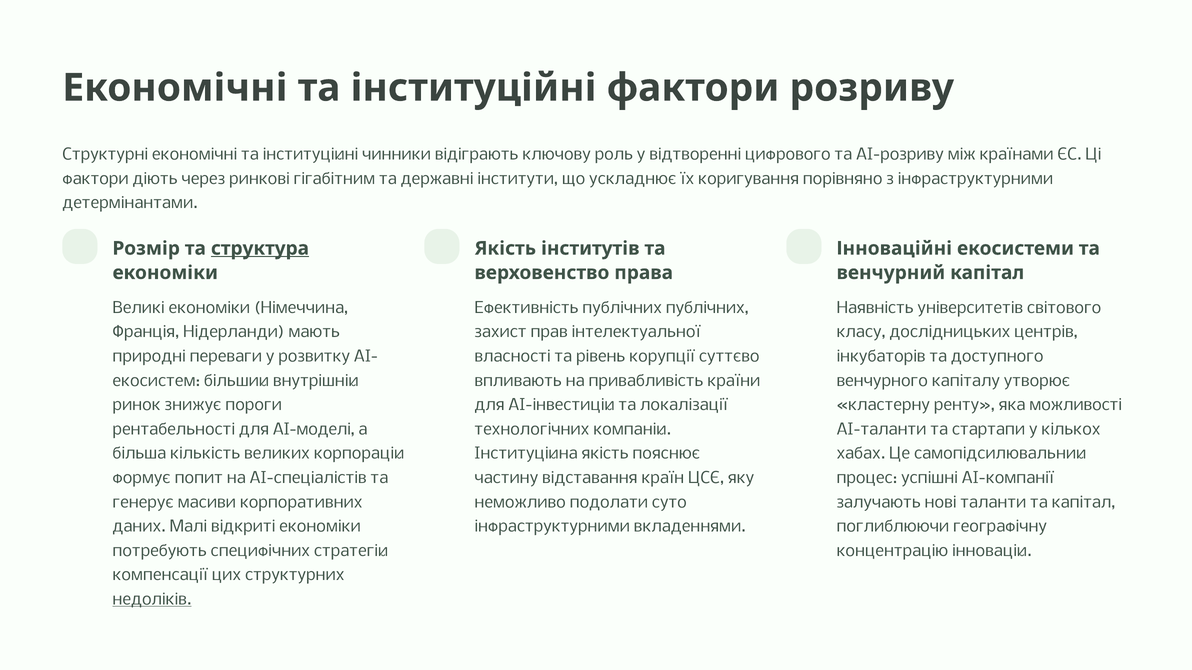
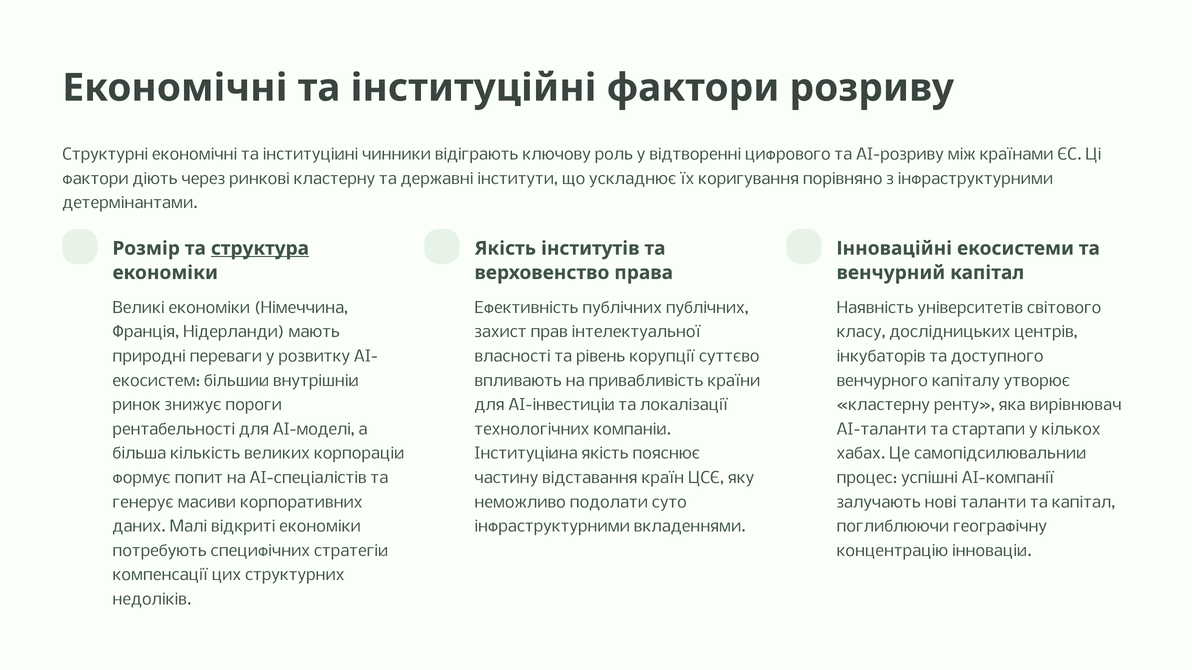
ринкові гігабітним: гігабітним -> кластерну (334, 179)
можливості: можливості -> вирівнювач (1076, 406)
недоліків underline: present -> none (152, 600)
